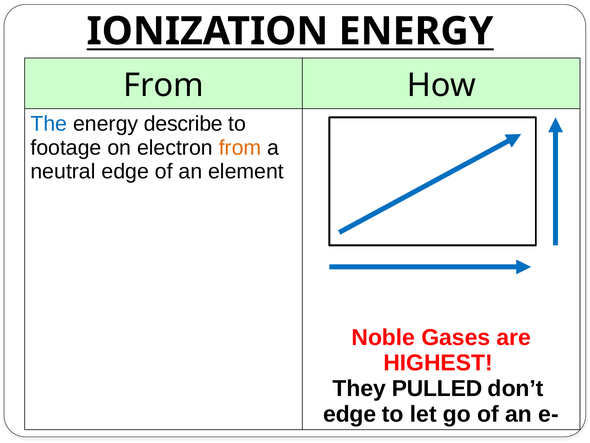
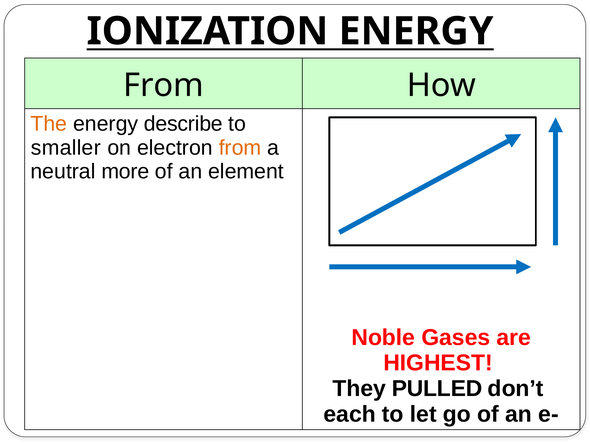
The colour: blue -> orange (49, 124)
footage: footage -> smaller (66, 148)
neutral edge: edge -> more (125, 171)
edge: edge -> each (350, 414)
